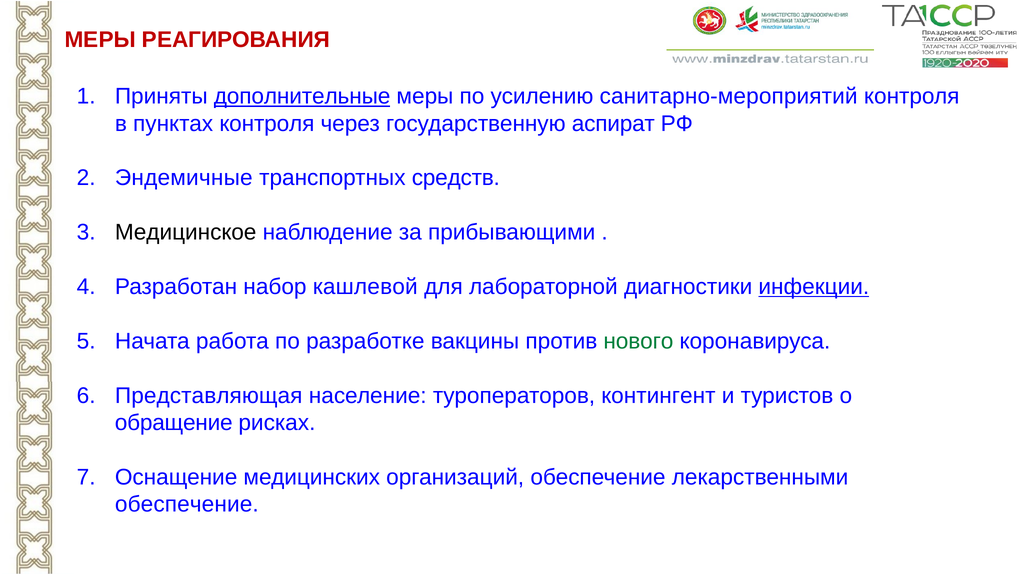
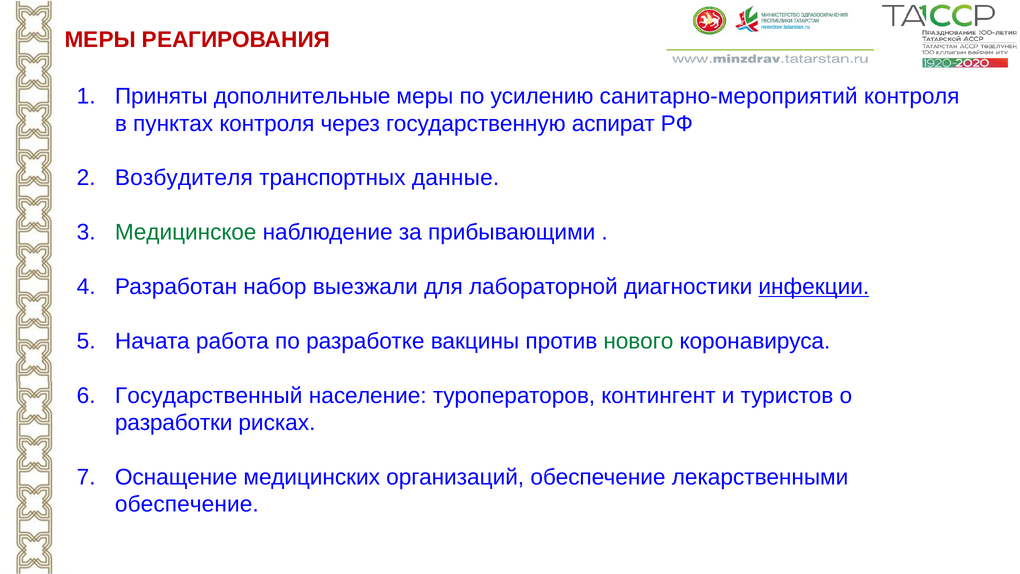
дополнительные underline: present -> none (302, 96)
Эндемичные: Эндемичные -> Возбудителя (184, 178)
средств: средств -> данные (456, 178)
Медицинское colour: black -> green (186, 232)
кашлевой: кашлевой -> выезжали (365, 287)
Представляющая: Представляющая -> Государственный (209, 395)
обращение: обращение -> разработки (174, 423)
